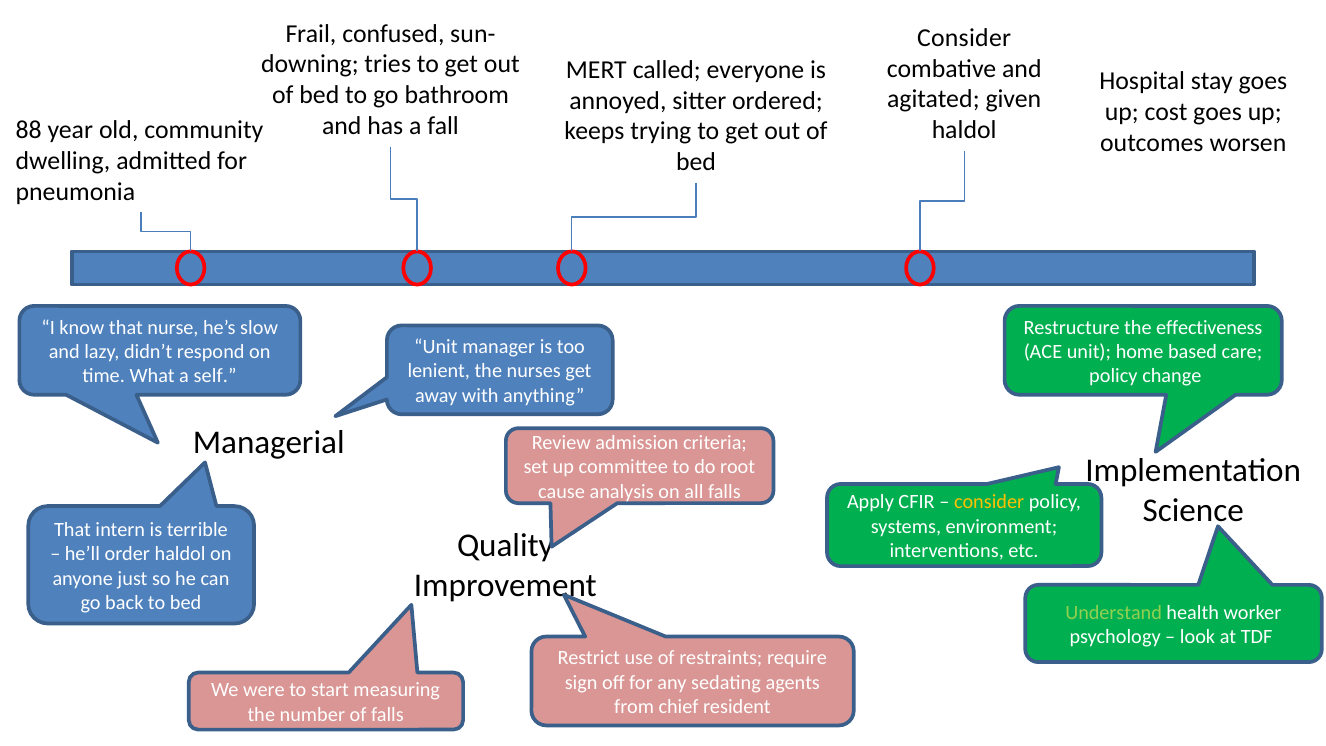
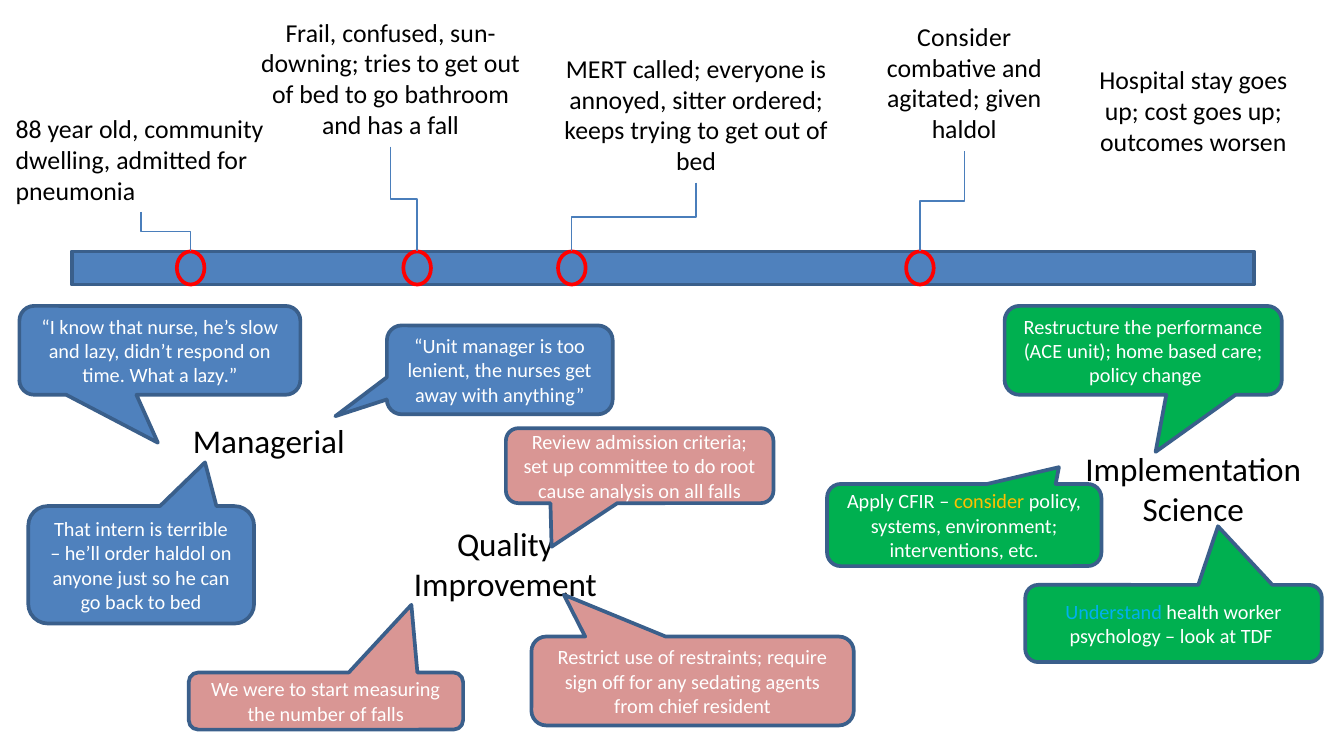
effectiveness: effectiveness -> performance (1209, 327)
a self: self -> lazy (215, 376)
Understand colour: light green -> light blue (1114, 613)
